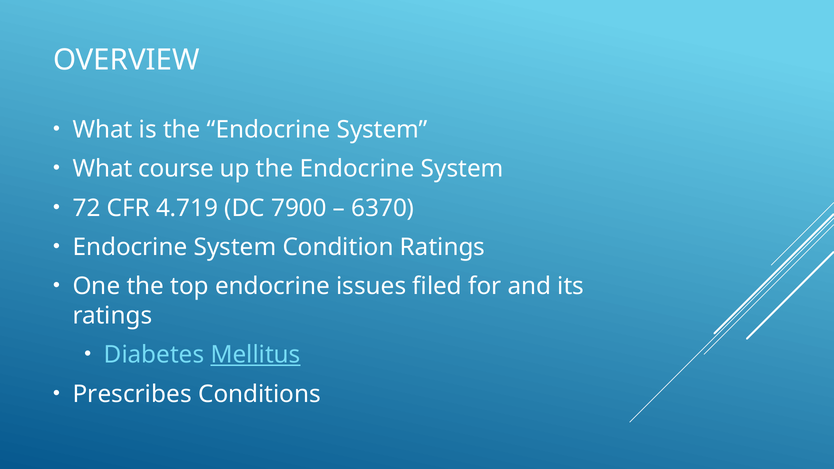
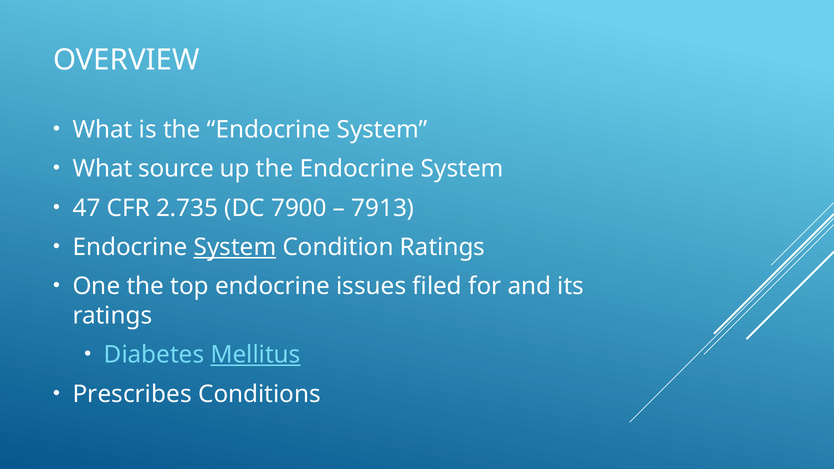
course: course -> source (176, 169)
72: 72 -> 47 (87, 208)
4.719: 4.719 -> 2.735 (187, 208)
6370: 6370 -> 7913 (383, 208)
System underline: none -> present (235, 247)
